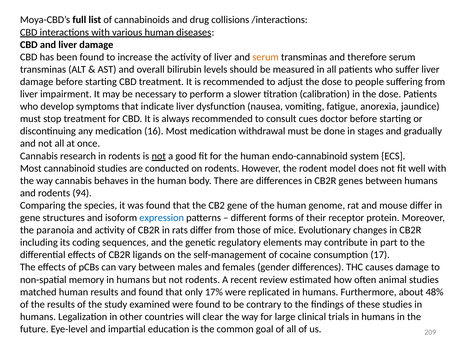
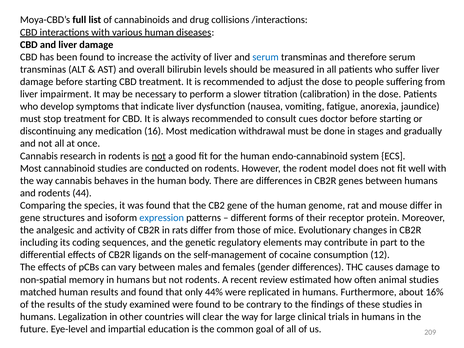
serum colour: orange -> blue (266, 57)
94: 94 -> 44 (82, 193)
paranoia: paranoia -> analgesic (55, 230)
17: 17 -> 12 (380, 255)
17%: 17% -> 44% (214, 292)
48%: 48% -> 16% (435, 292)
